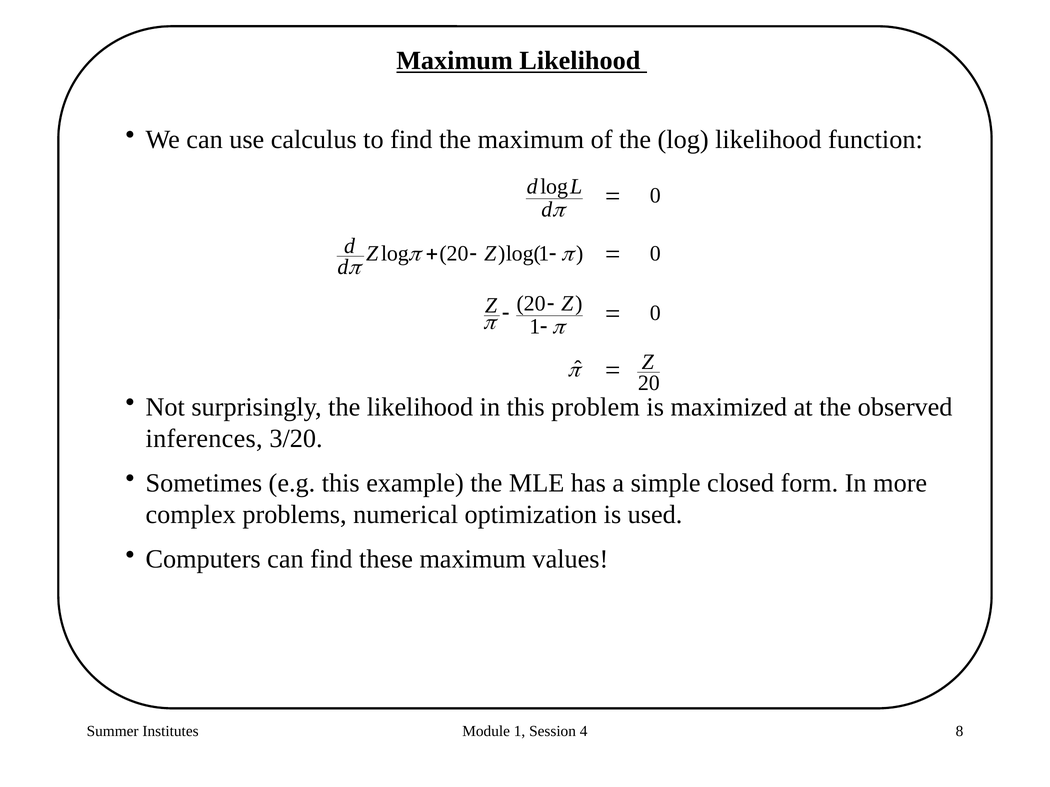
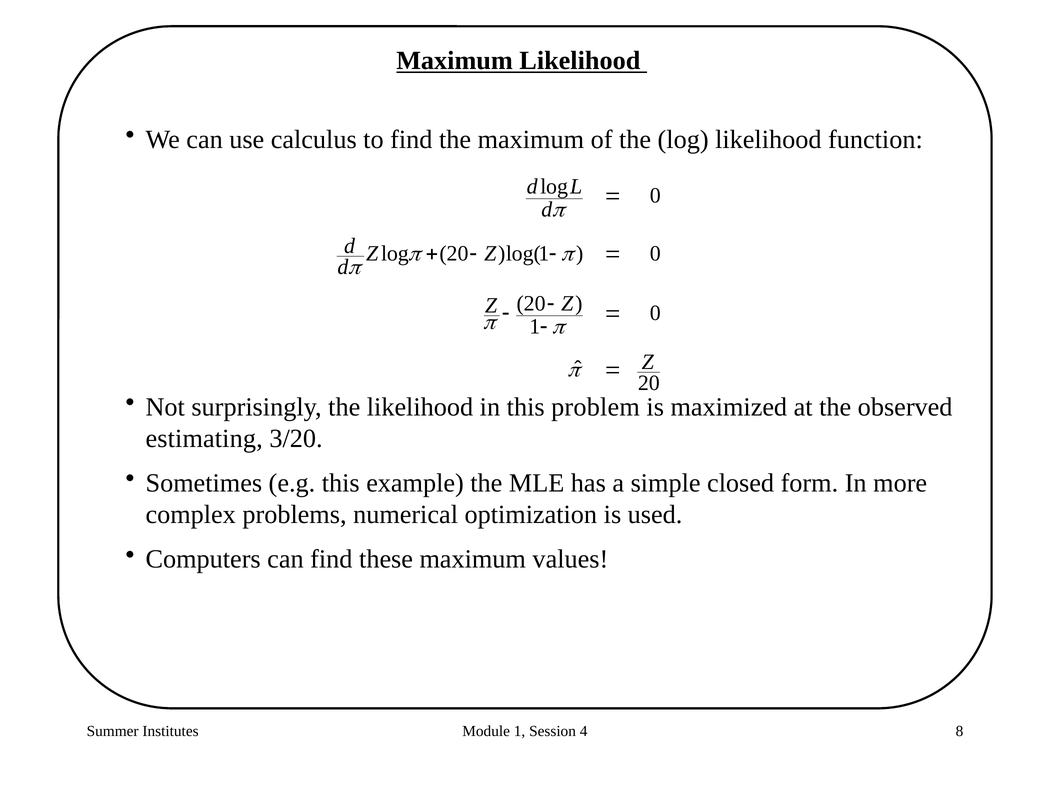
inferences: inferences -> estimating (204, 439)
